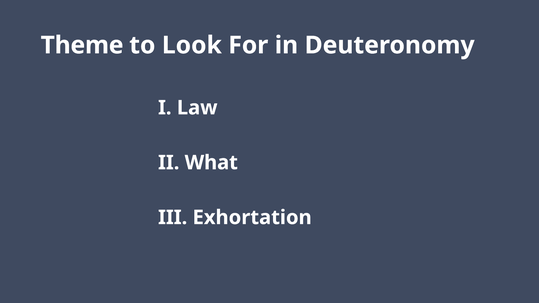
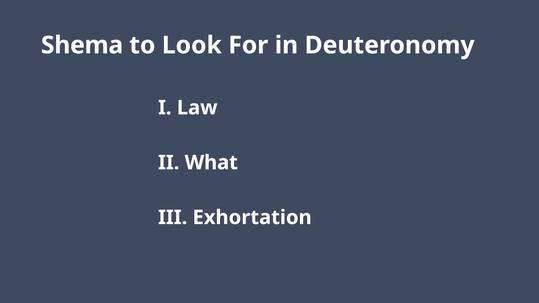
Theme: Theme -> Shema (82, 45)
